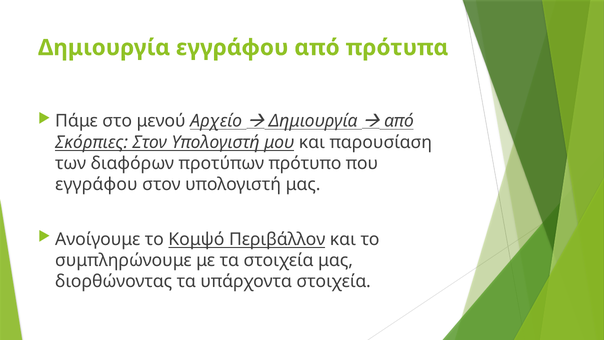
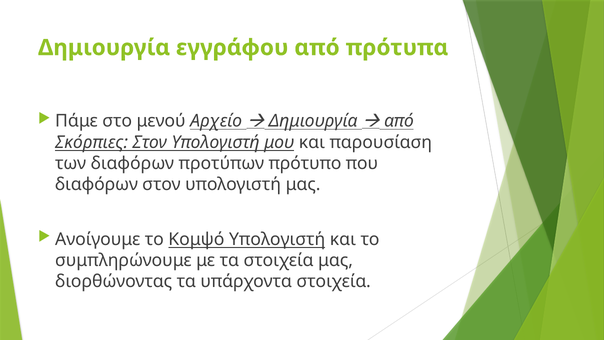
εγγράφου: εγγράφου -> διαφόρων (96, 184)
Κομψό Περιβάλλον: Περιβάλλον -> Υπολογιστή (277, 239)
